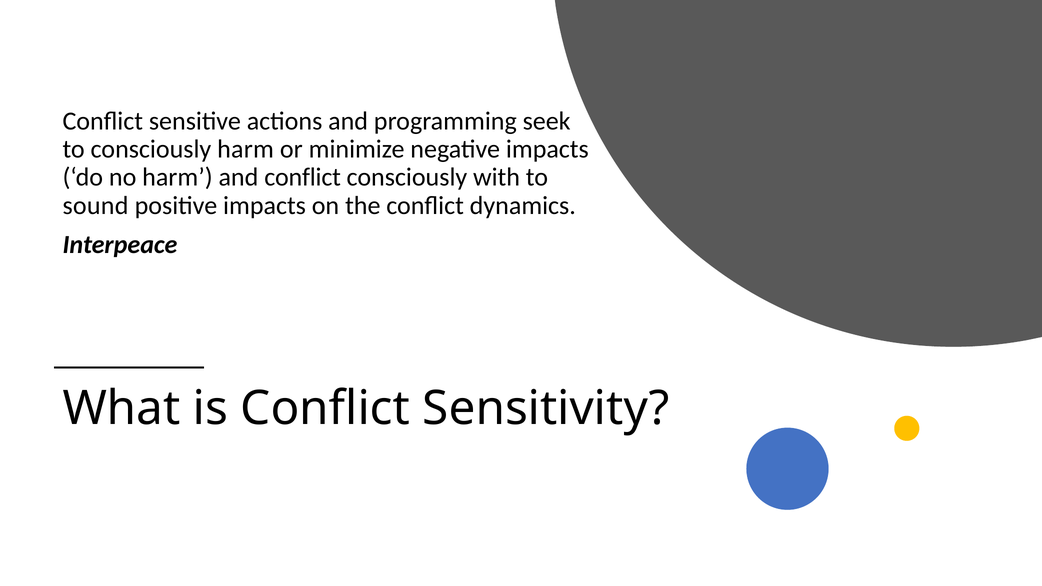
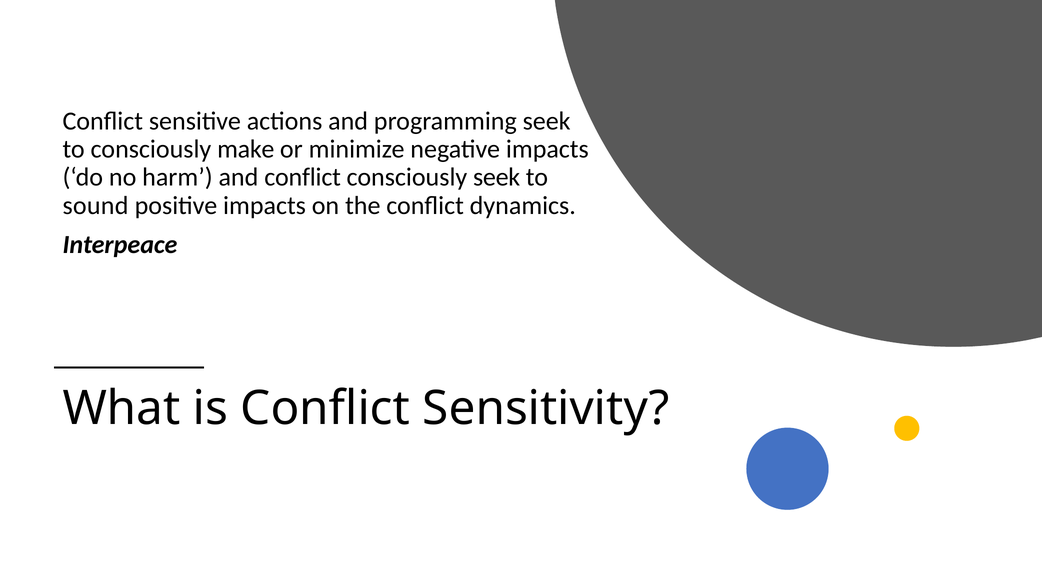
consciously harm: harm -> make (246, 149)
consciously with: with -> seek (497, 177)
